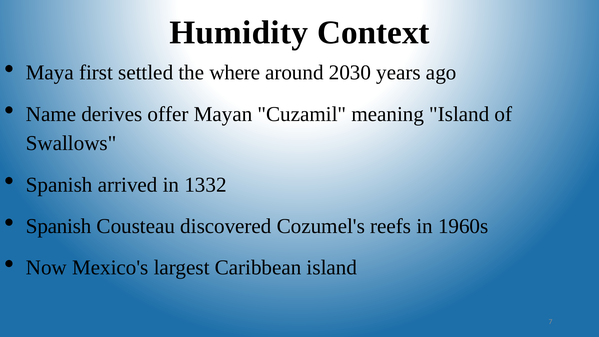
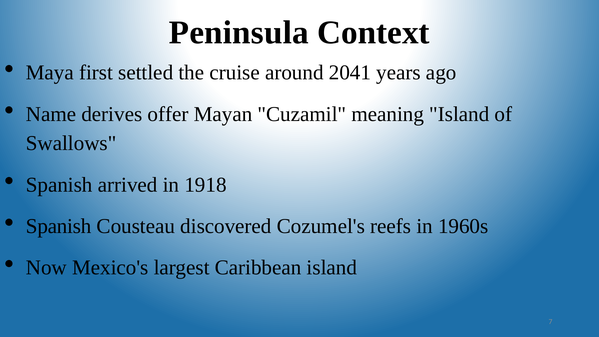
Humidity: Humidity -> Peninsula (239, 33)
where: where -> cruise (235, 73)
2030: 2030 -> 2041 (350, 73)
1332: 1332 -> 1918 (205, 185)
